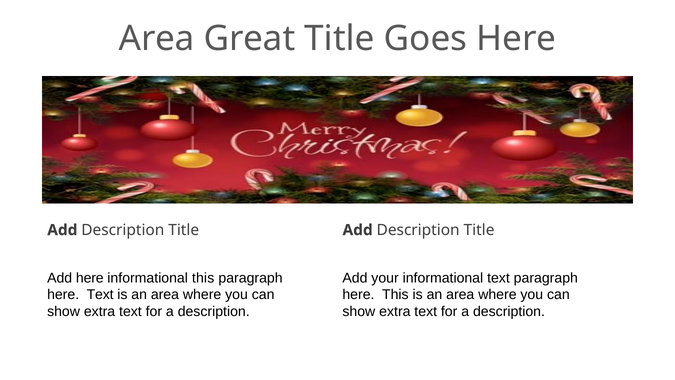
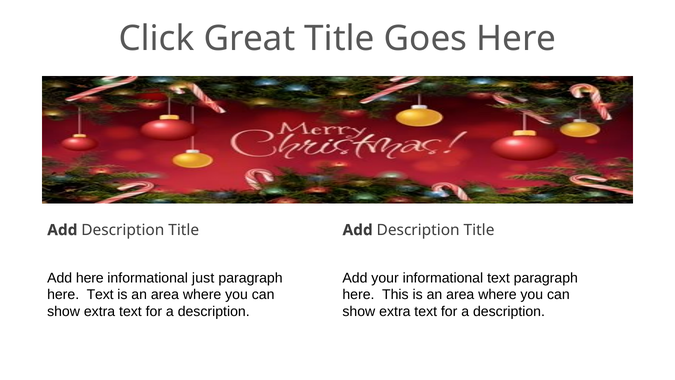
Area: Area -> Click (157, 39)
informational this: this -> just (203, 278)
